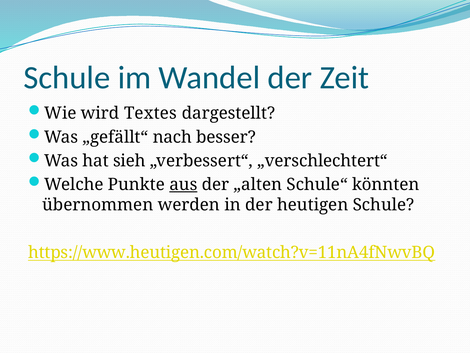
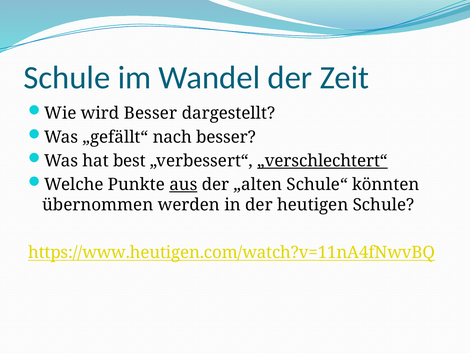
wird Textes: Textes -> Besser (150, 113)
sieh: sieh -> best (129, 161)
„verschlechtert“ underline: none -> present (322, 161)
